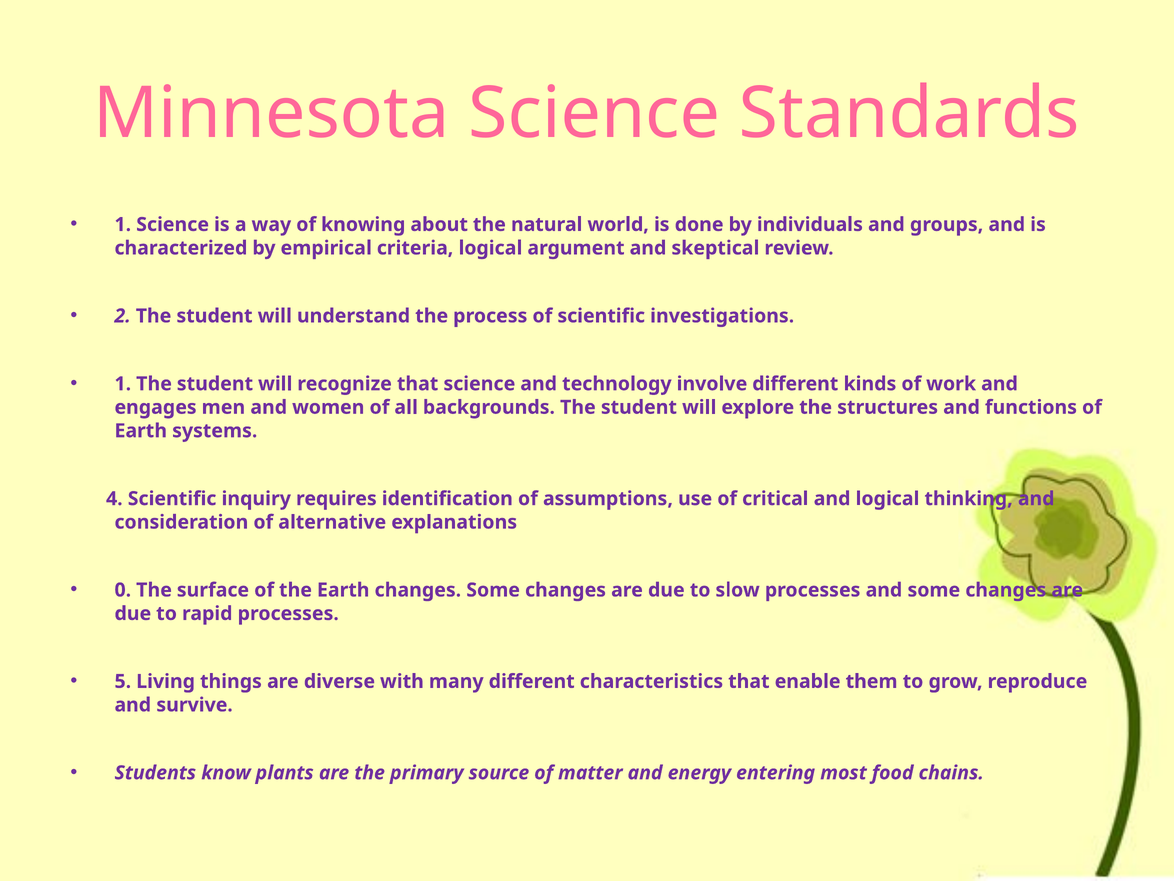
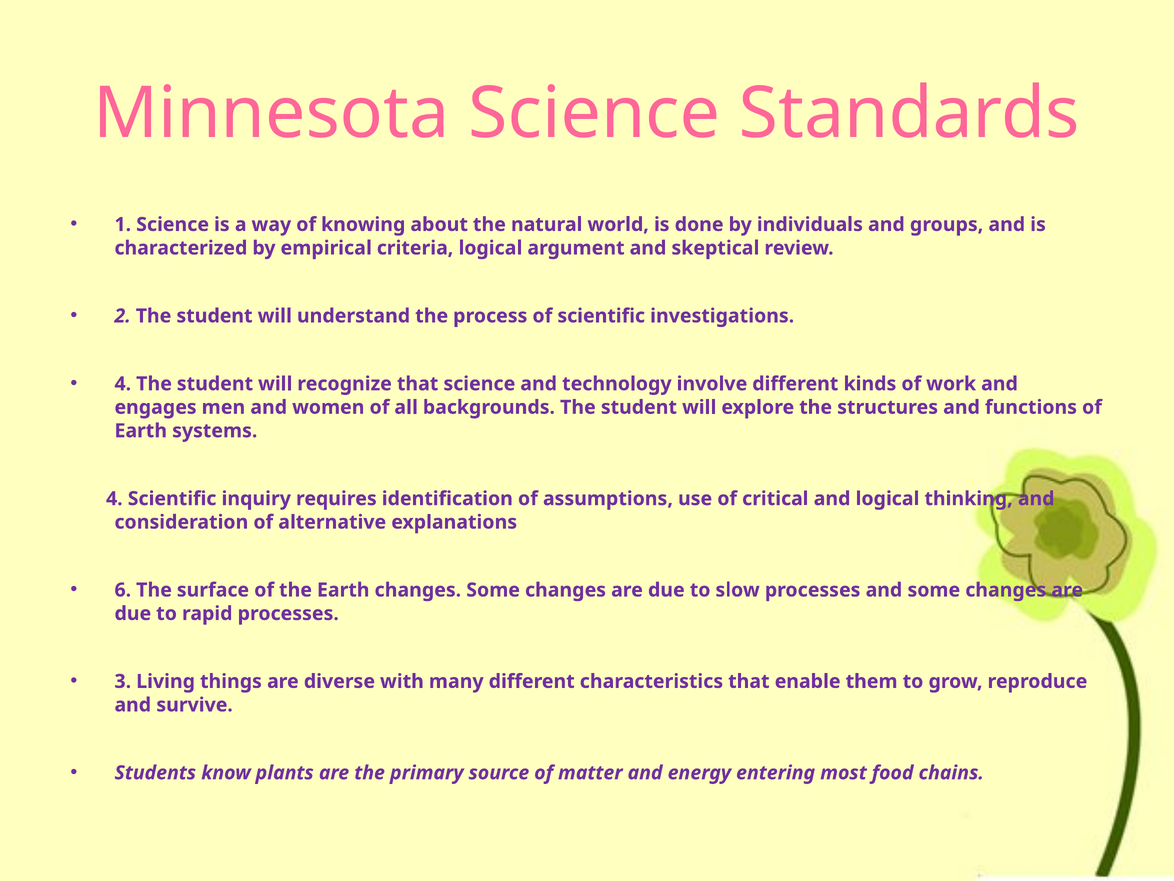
1: 1 -> 4 (123, 384)
0: 0 -> 6 (123, 590)
5: 5 -> 3 (123, 681)
